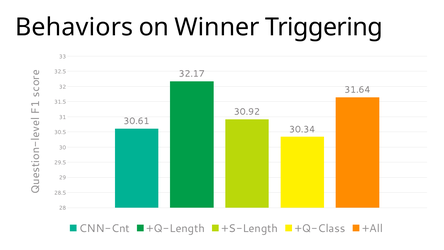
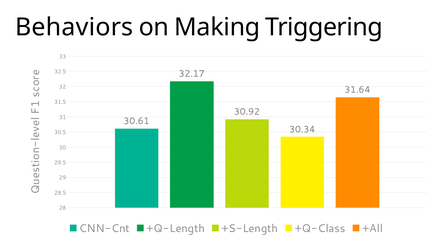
Winner: Winner -> Making (217, 27)
